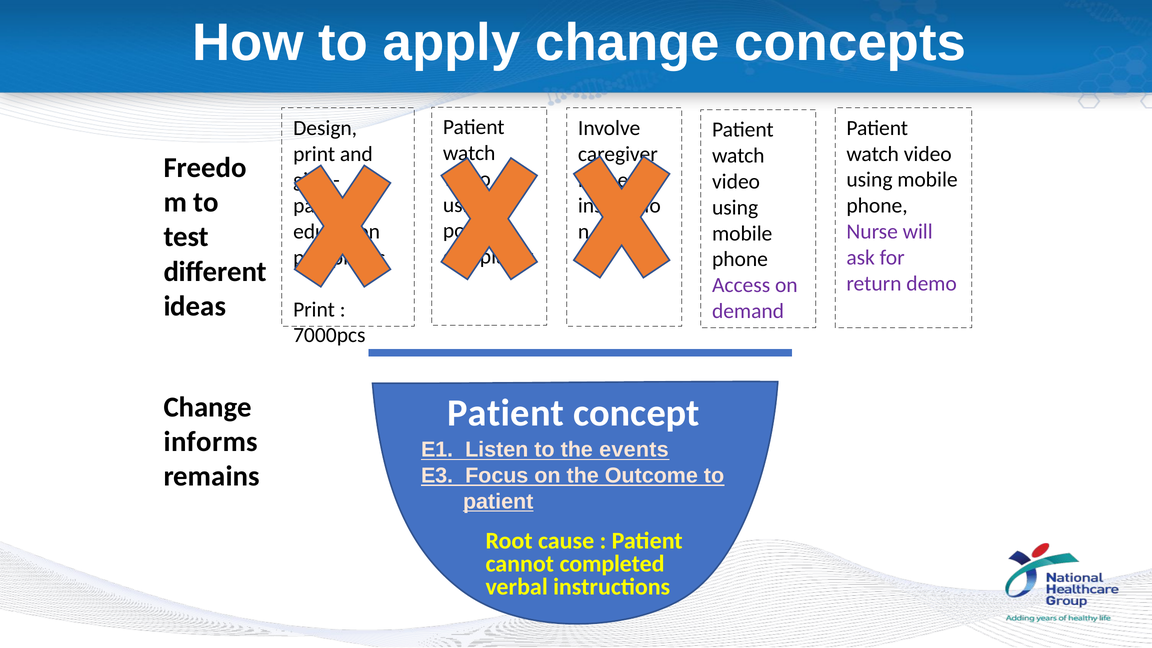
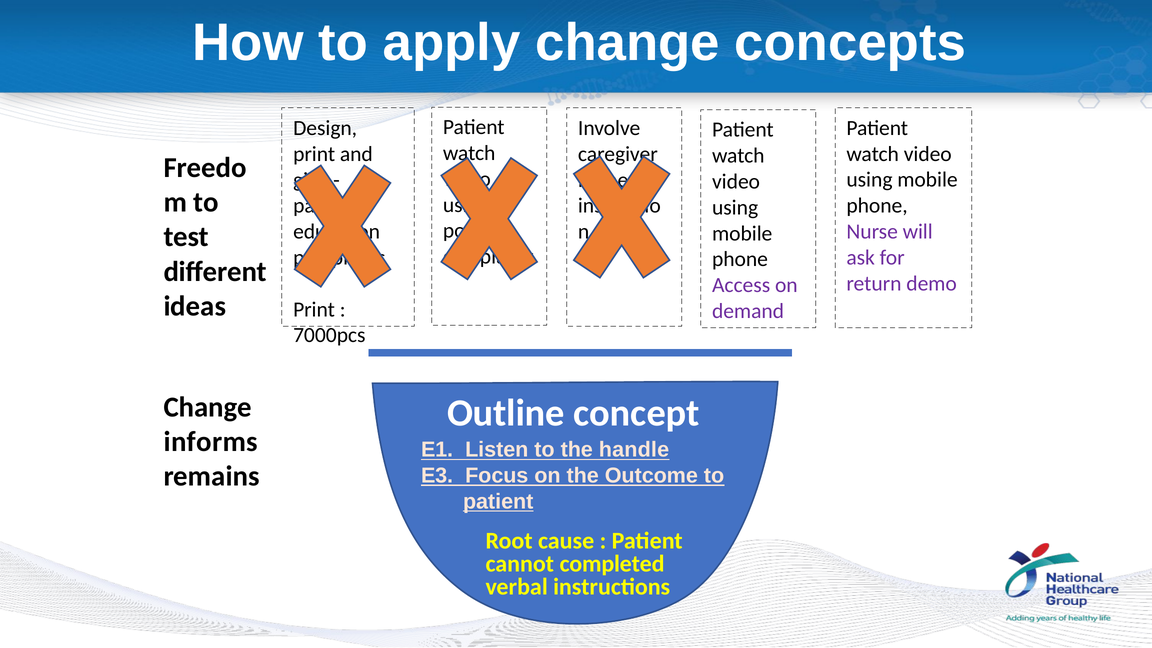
Patient: Patient -> Outline (506, 413)
events: events -> handle (634, 450)
